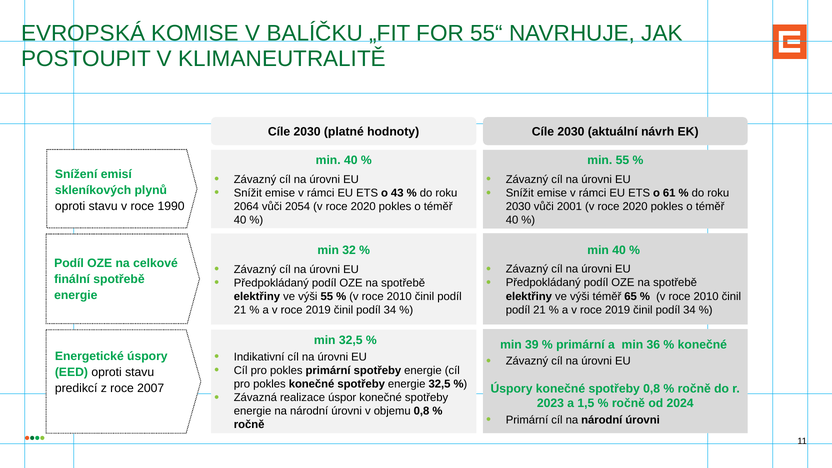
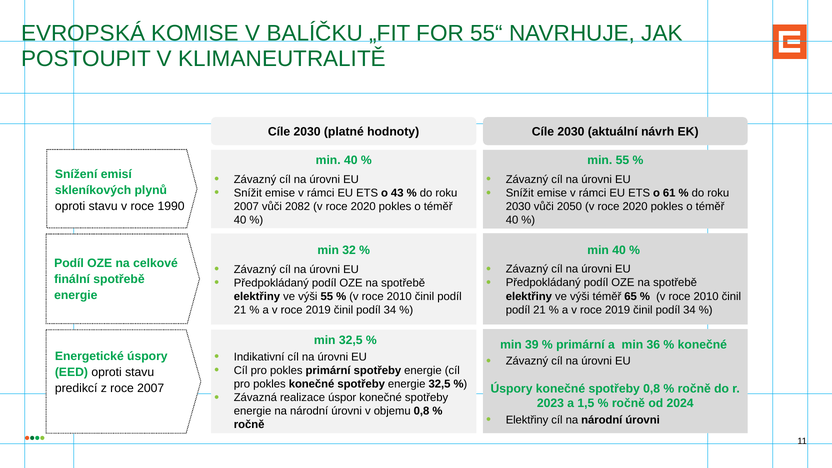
2064: 2064 -> 2007 (246, 206)
2054: 2054 -> 2082 (298, 206)
2001: 2001 -> 2050 (569, 207)
Primární: Primární -> Elektřiny (527, 420)
